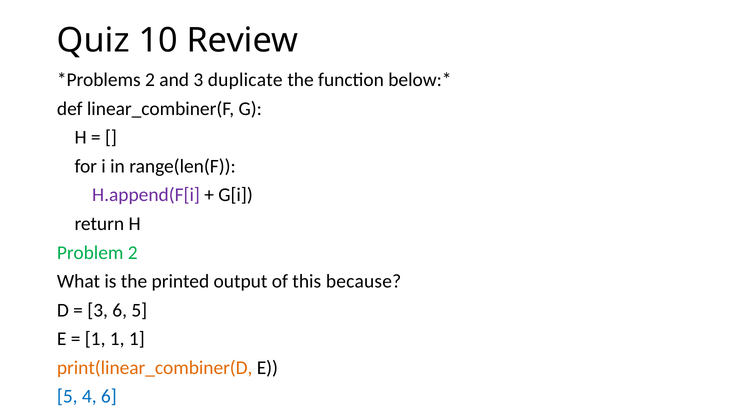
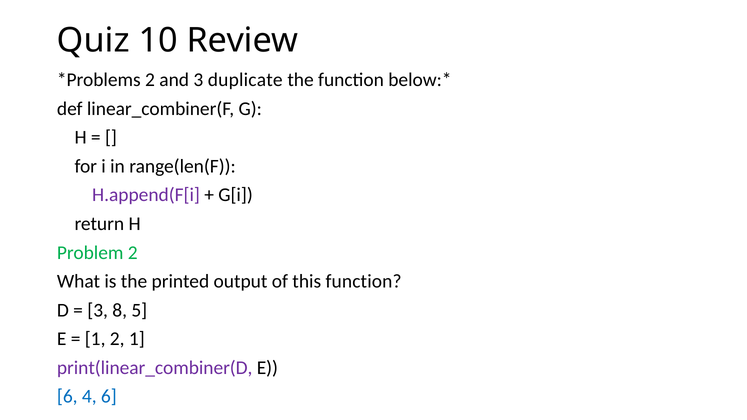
this because: because -> function (364, 282)
3 6: 6 -> 8 (120, 310)
1: 1 -> 2 (117, 339)
print(linear_combiner(D colour: orange -> purple (155, 368)
5: 5 -> 6 (67, 397)
